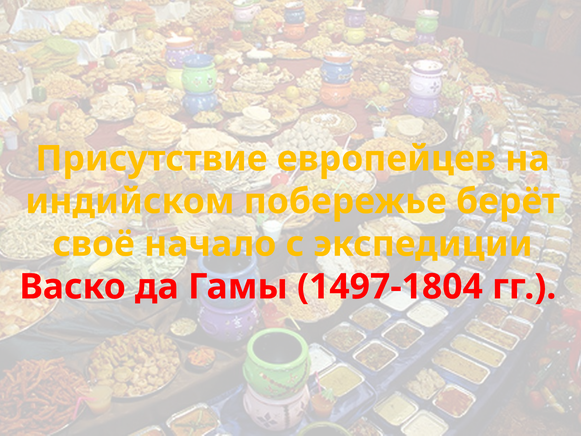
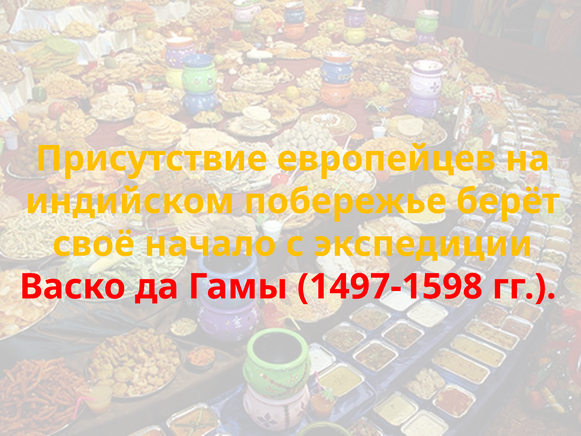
1497-1804: 1497-1804 -> 1497-1598 (390, 287)
